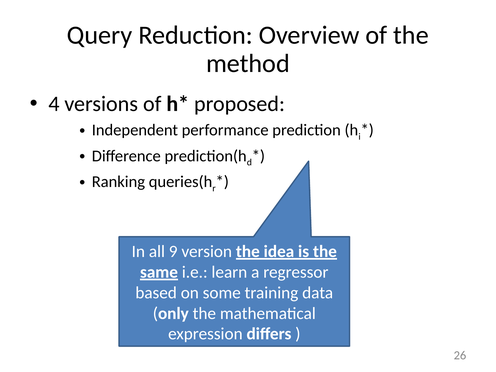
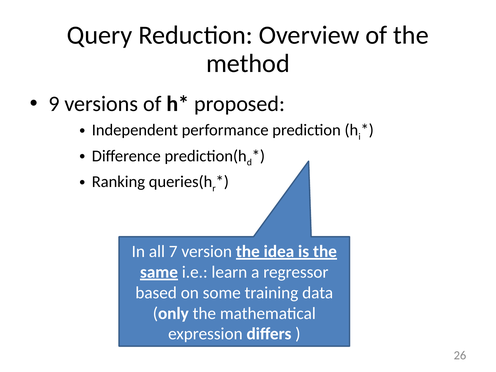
4: 4 -> 9 (54, 104)
9: 9 -> 7 (173, 251)
